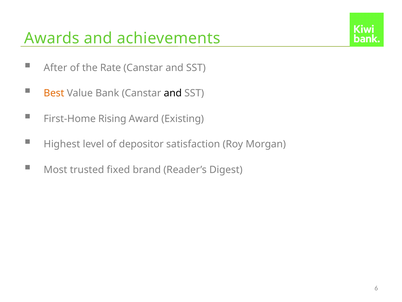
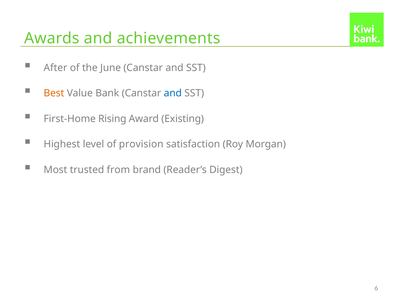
Rate: Rate -> June (111, 68)
and colour: black -> blue (173, 93)
depositor: depositor -> provision (141, 144)
fixed: fixed -> from (118, 170)
